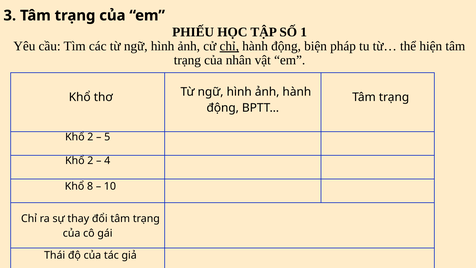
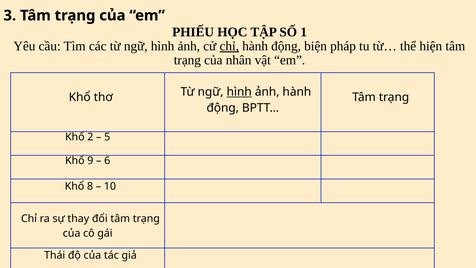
hình underline: none -> present (239, 92)
2: 2 -> 9 (90, 160)
4: 4 -> 6 (107, 160)
